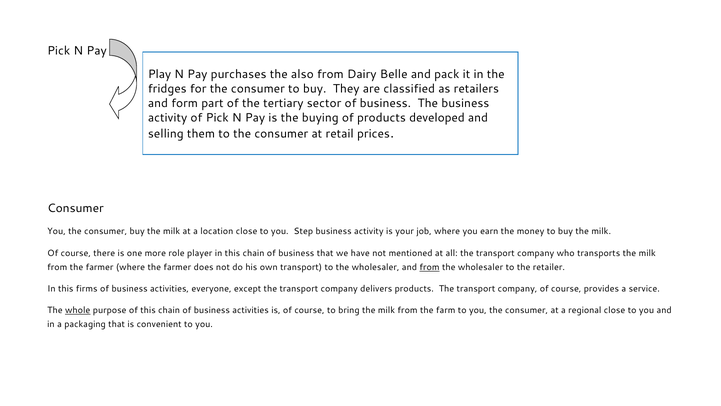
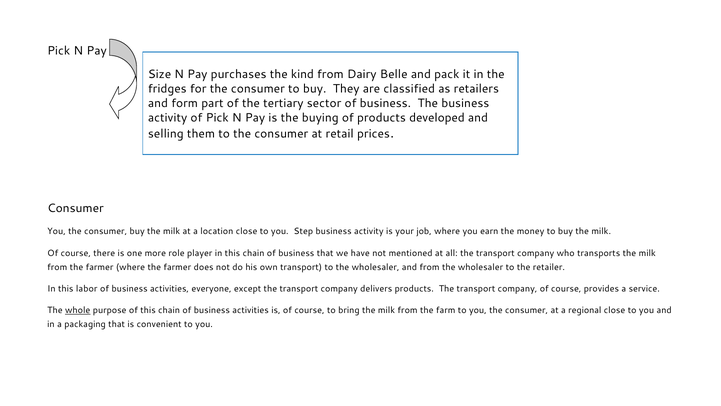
Play: Play -> Size (160, 74)
also: also -> kind (302, 74)
from underline: present -> none (429, 267)
firms: firms -> labor (87, 288)
